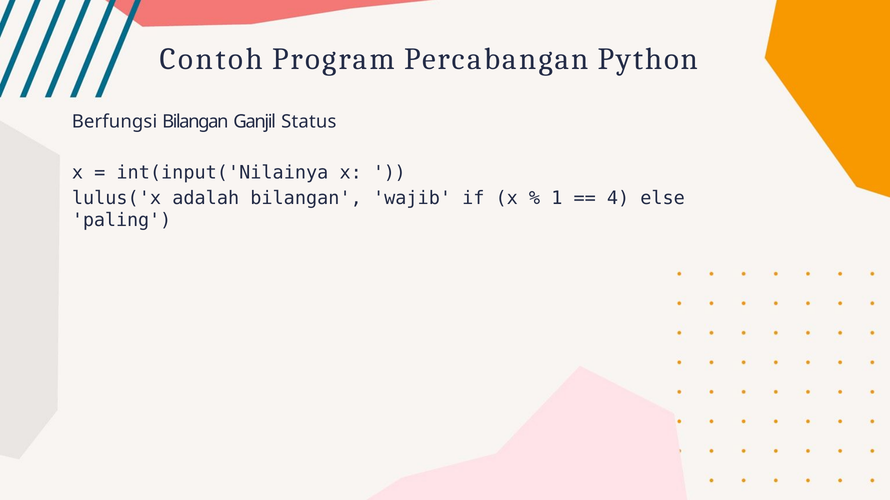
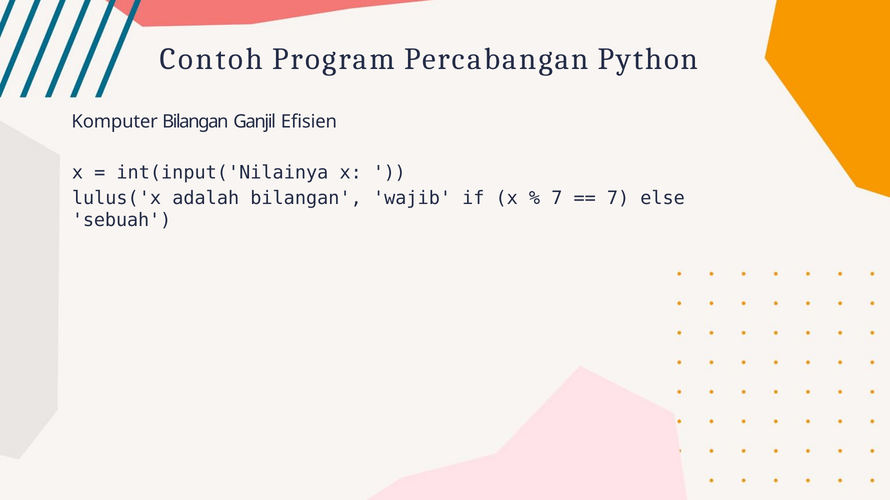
Berfungsi: Berfungsi -> Komputer (115, 122)
Status: Status -> Efisien (309, 122)
1: 1 -> 7 (557, 198)
4: 4 -> 7 (618, 198)
paling: paling -> sebuah (122, 221)
